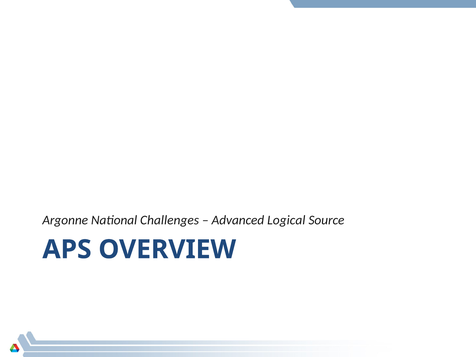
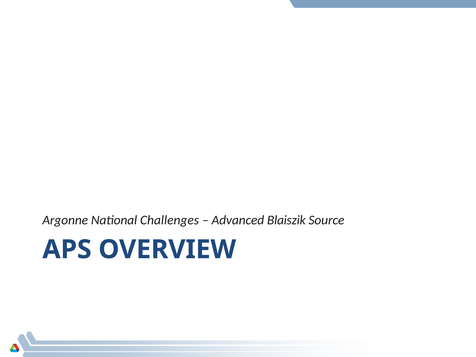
Logical: Logical -> Blaiszik (286, 220)
